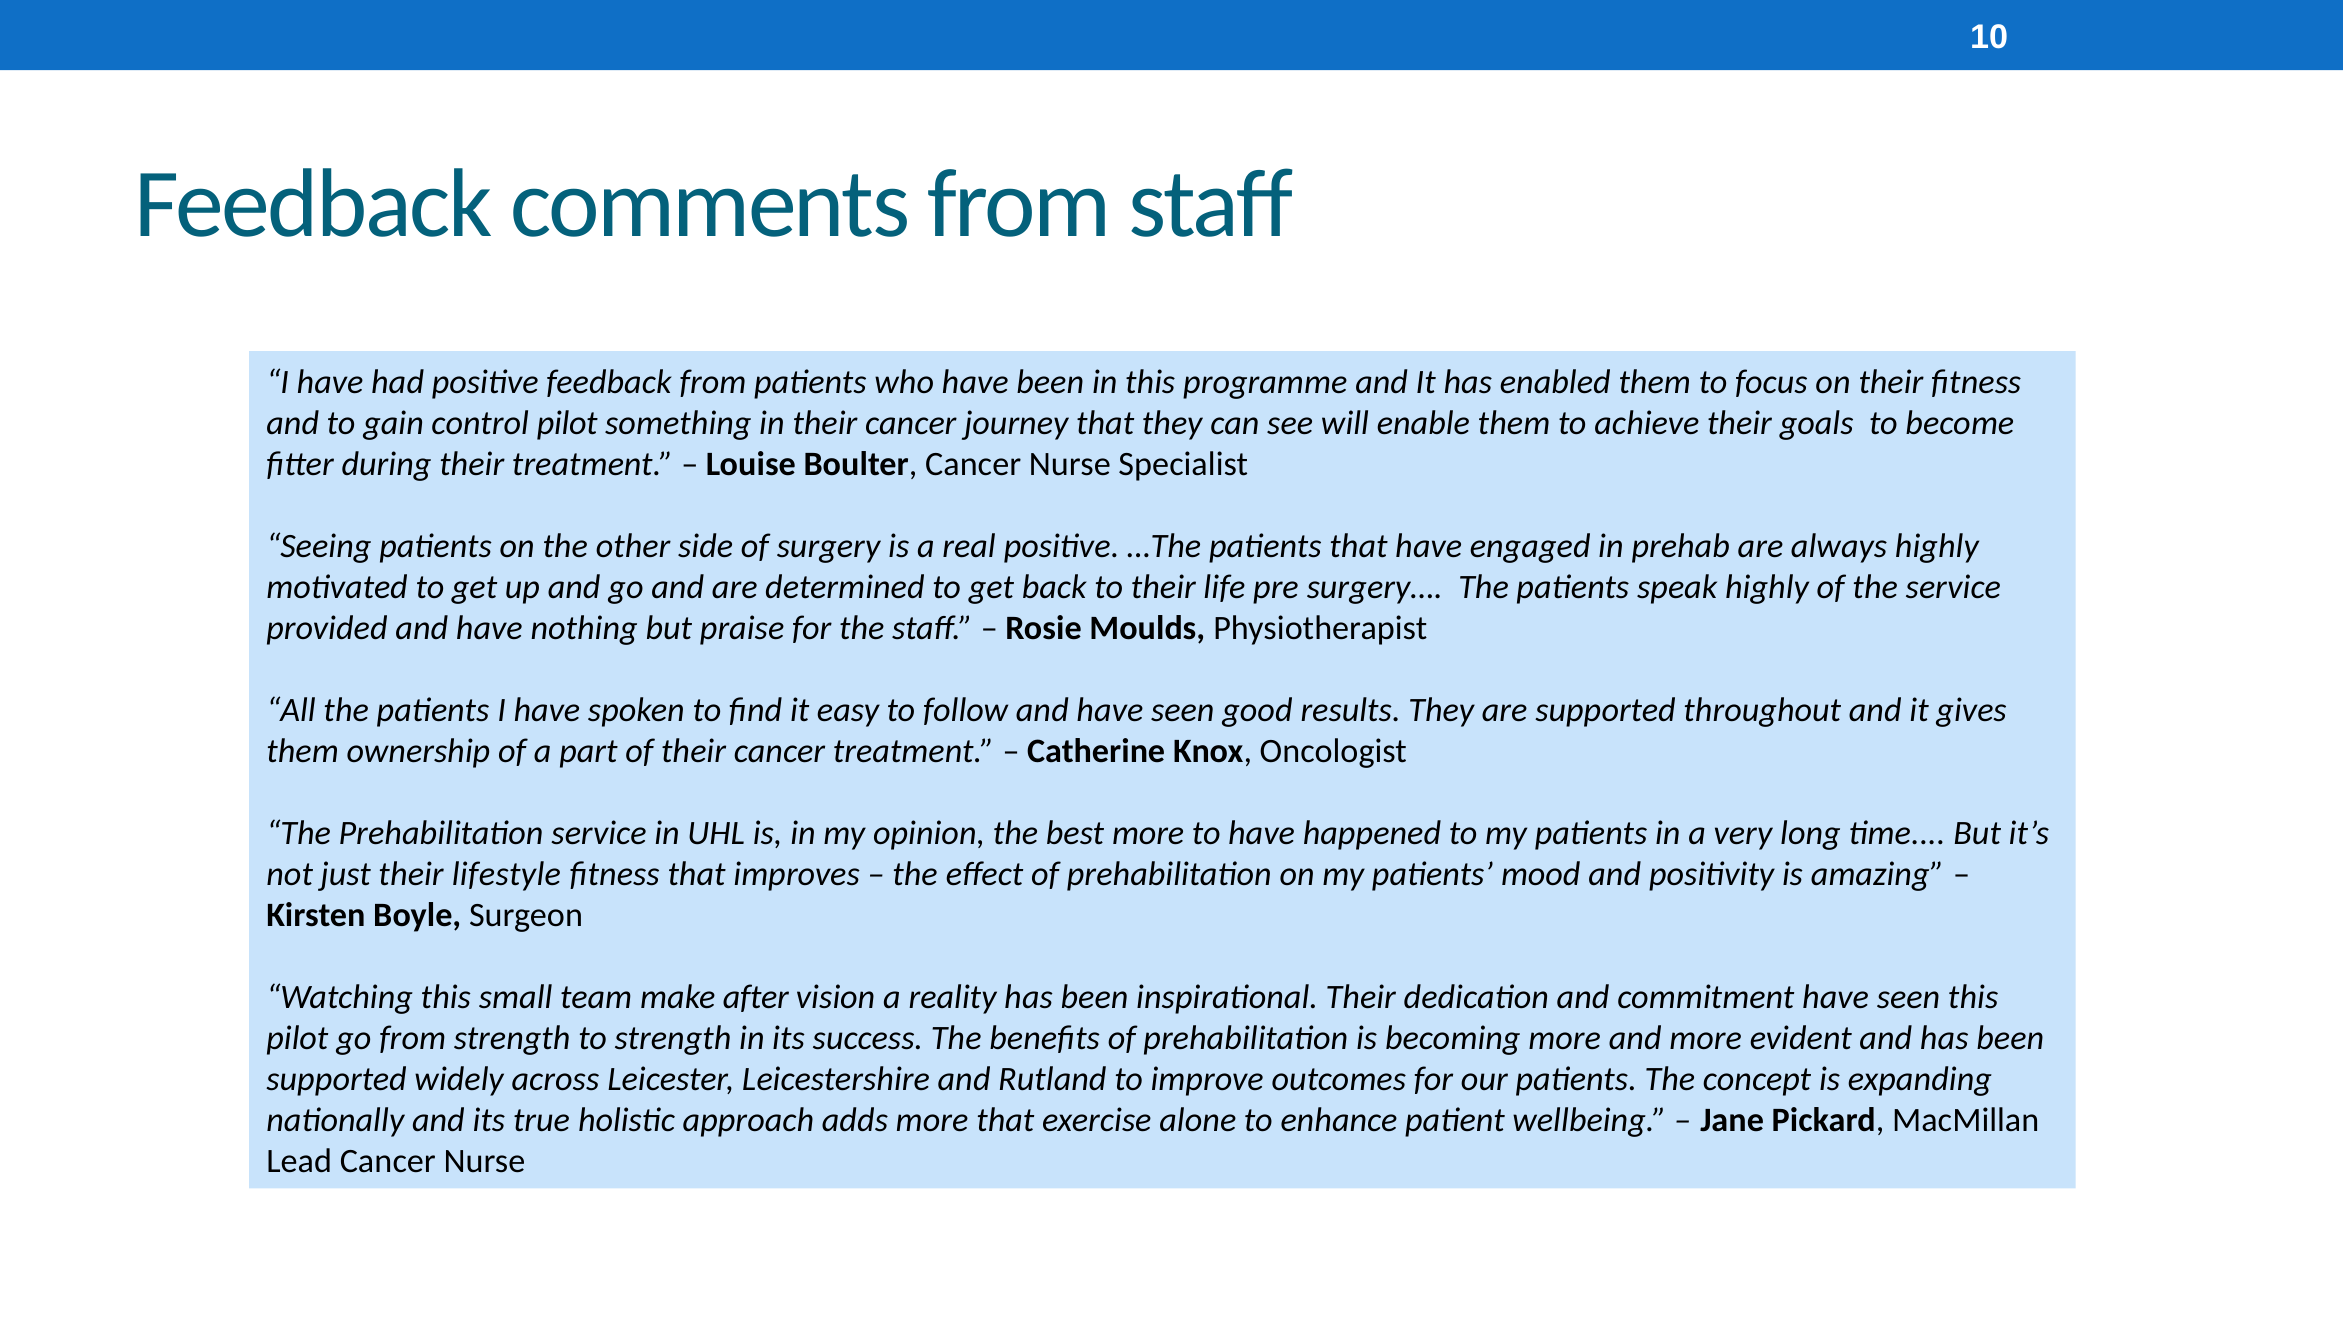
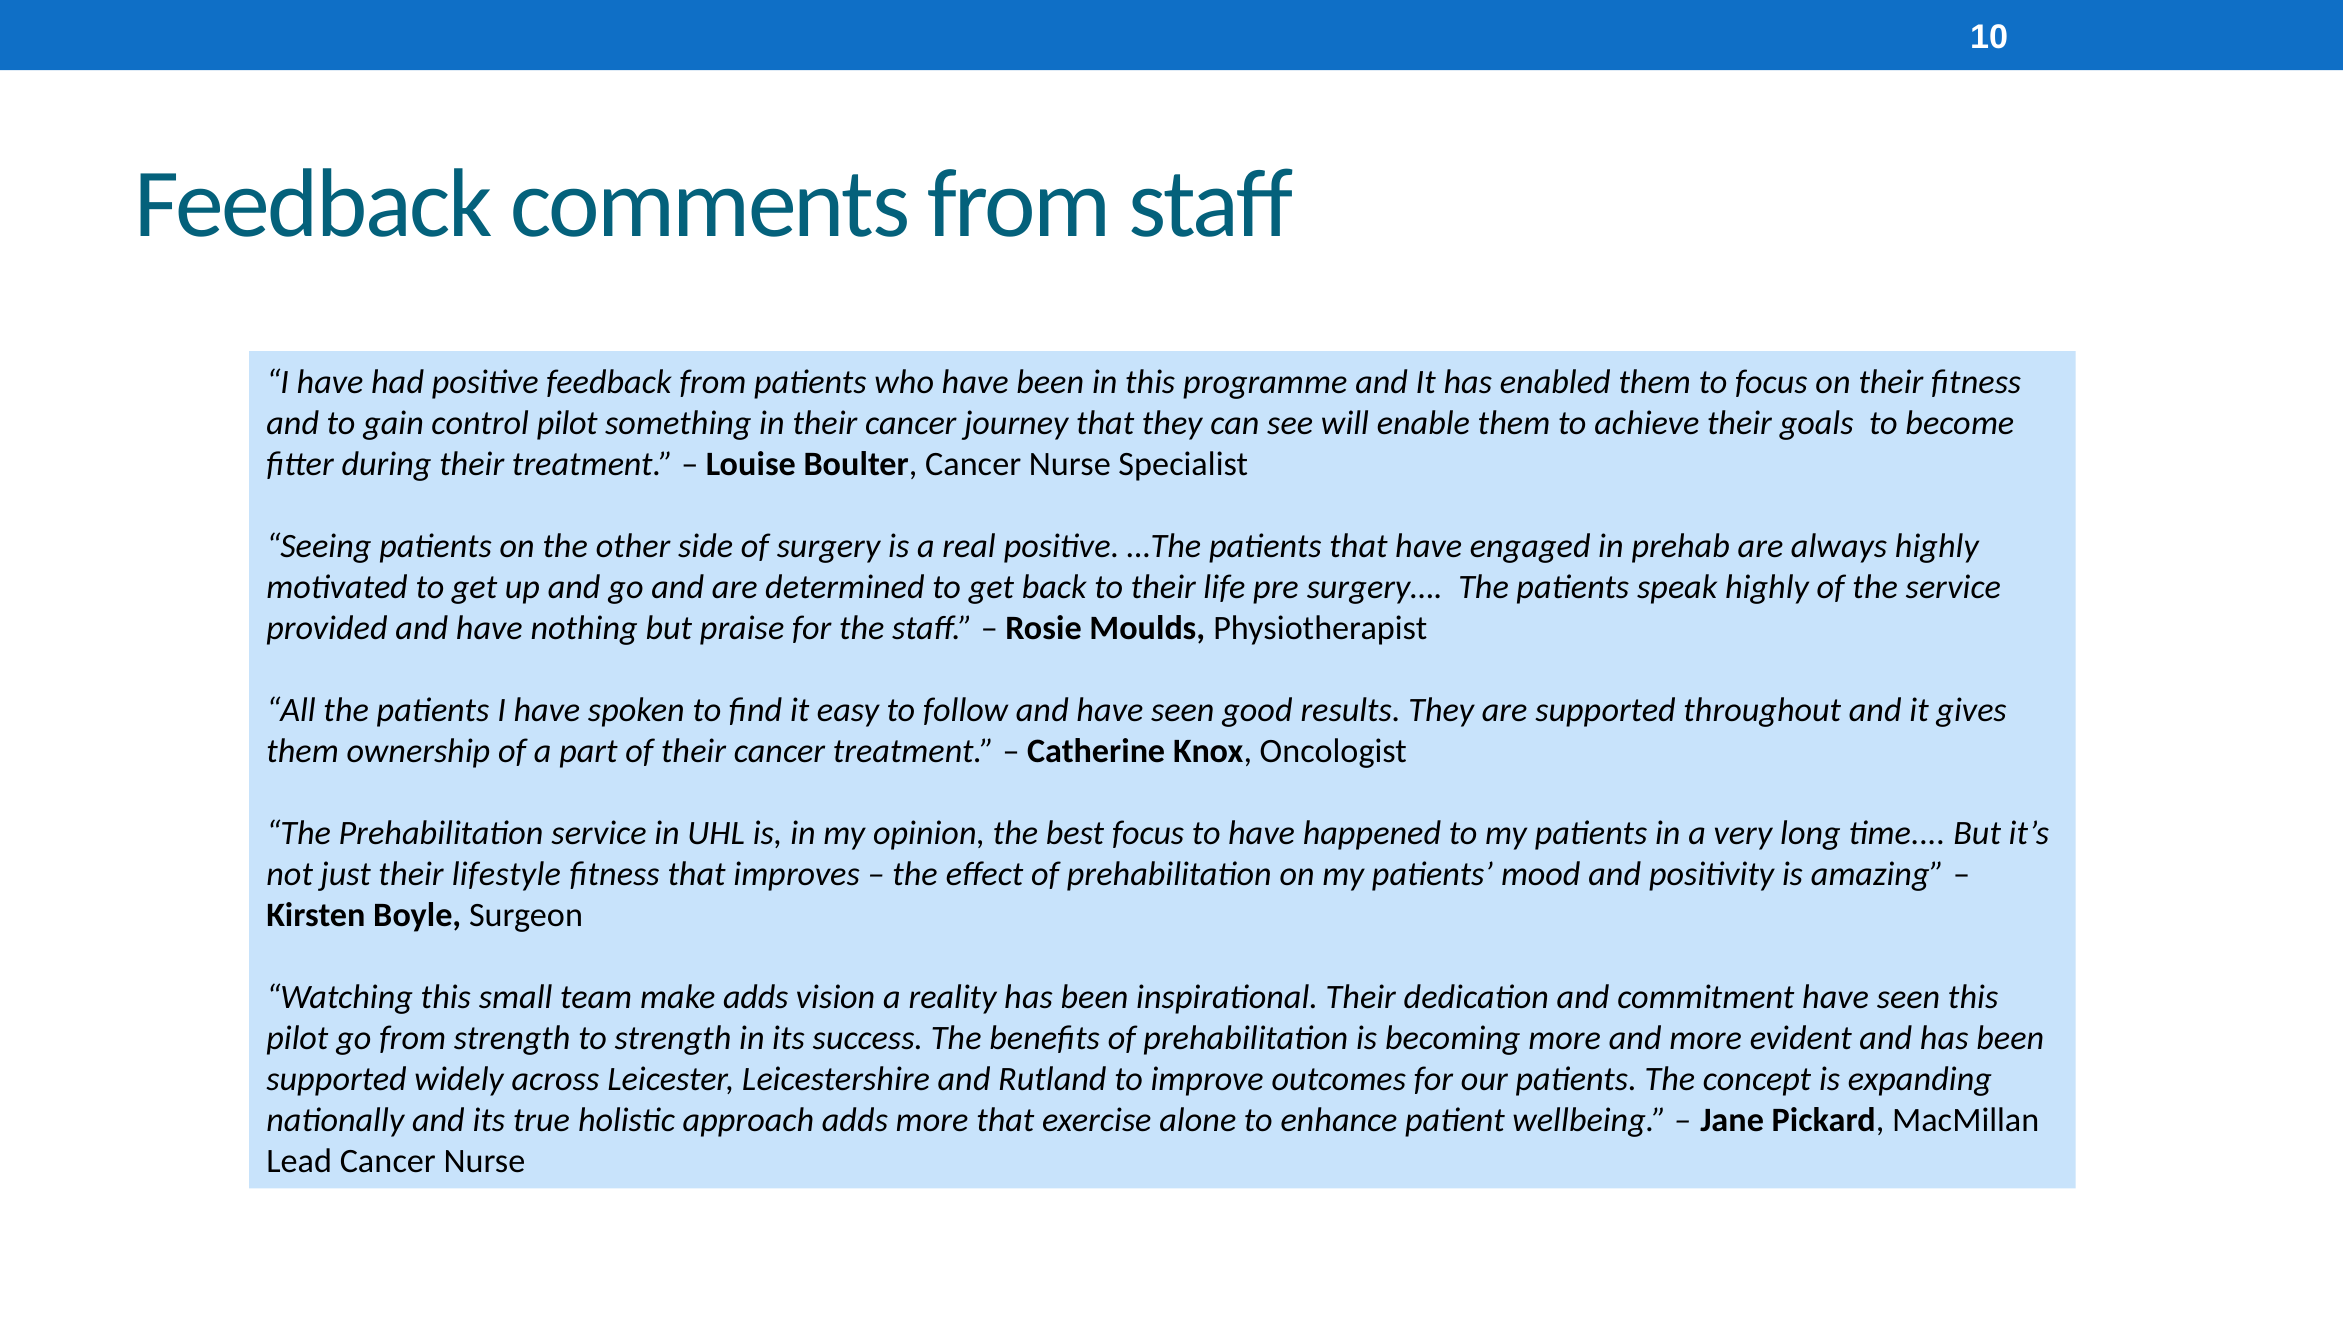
best more: more -> focus (1148, 834)
make after: after -> adds (756, 998)
